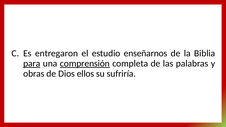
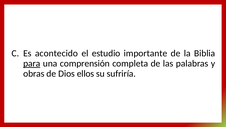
entregaron: entregaron -> acontecido (56, 53)
enseñarnos: enseñarnos -> importante (146, 53)
comprensión underline: present -> none (85, 63)
